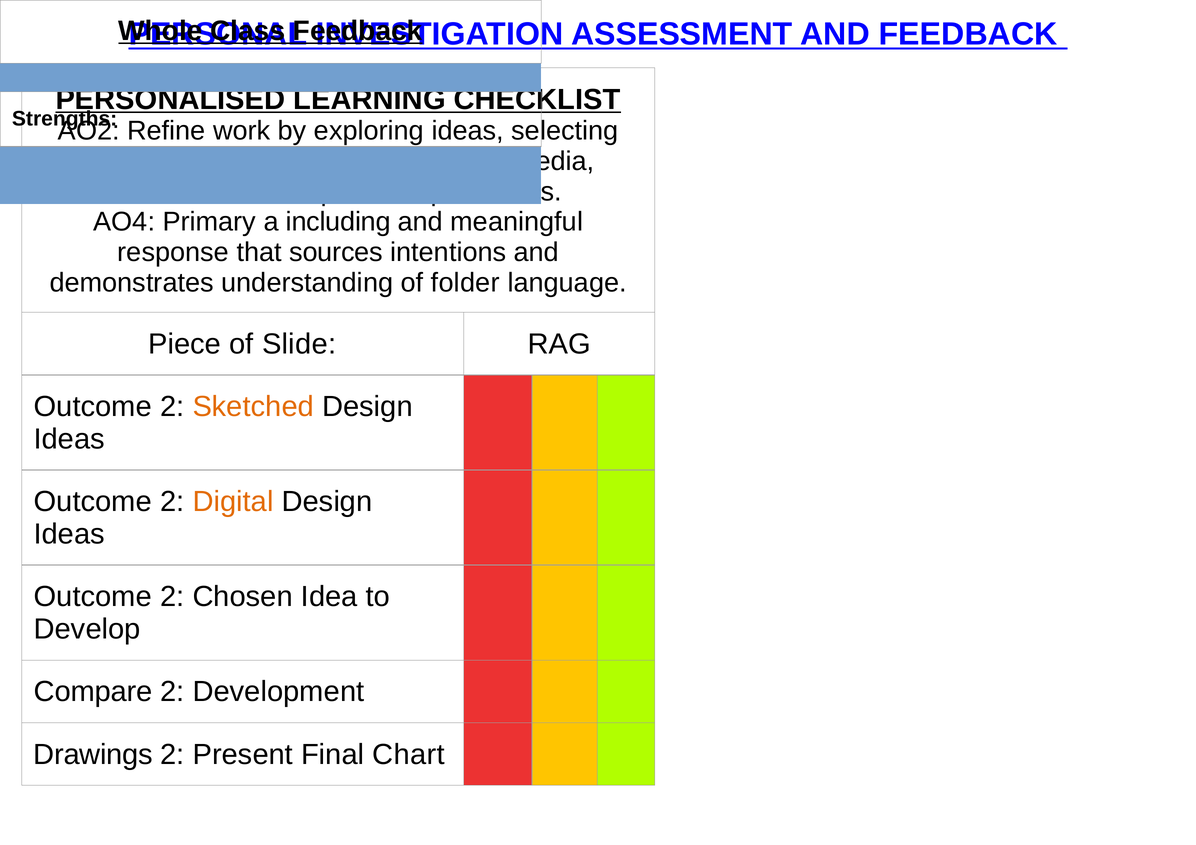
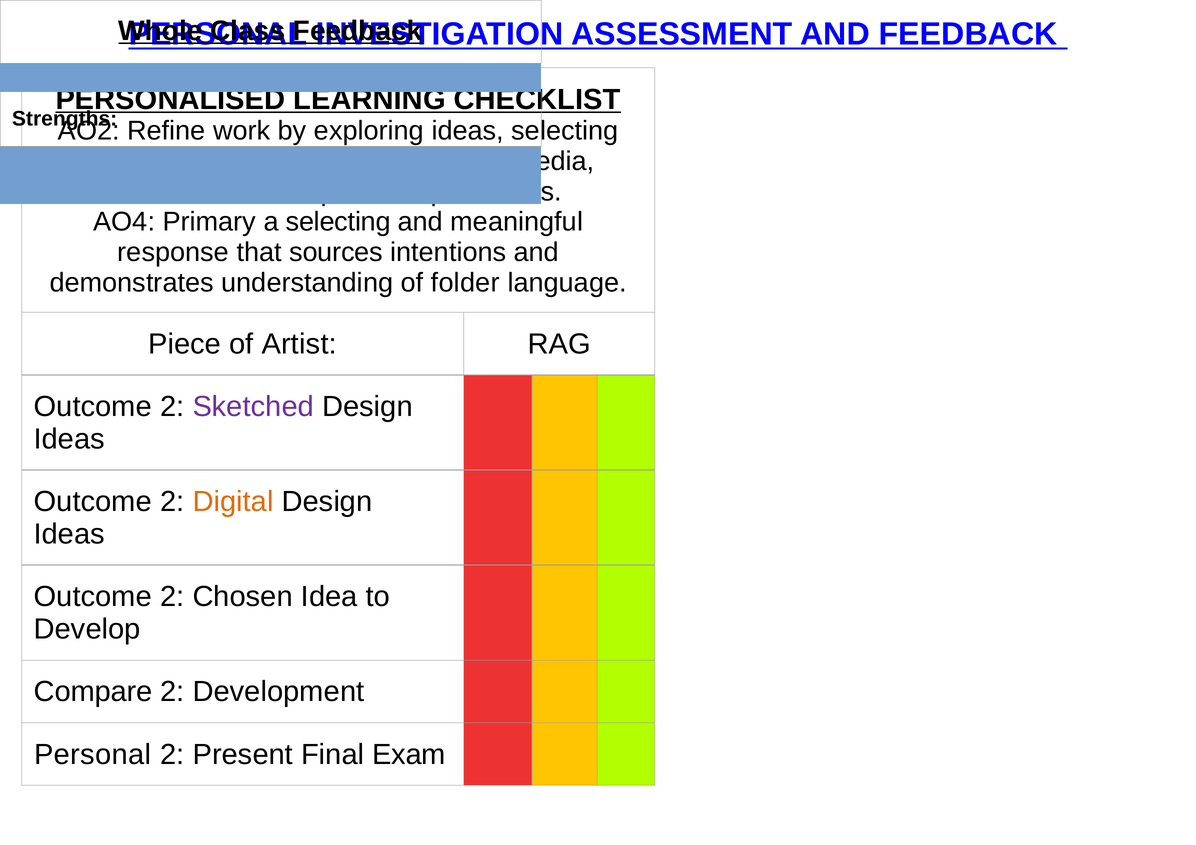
a including: including -> selecting (338, 222)
Slide: Slide -> Artist (299, 344)
Sketched colour: orange -> purple (253, 407)
Drawings: Drawings -> Personal (93, 755)
Chart: Chart -> Exam (409, 755)
